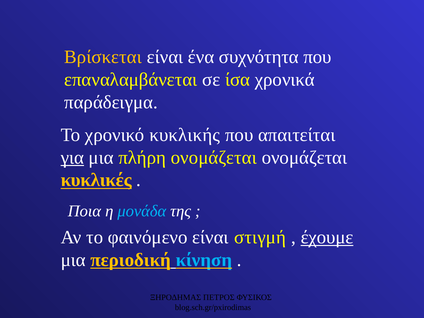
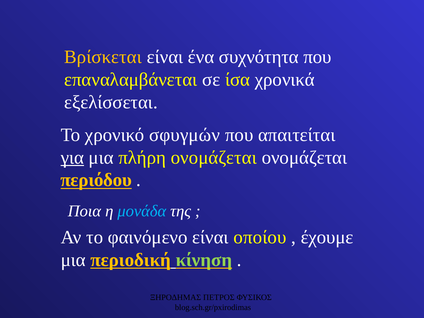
παράδειγμα: παράδειγμα -> εξελίσσεται (111, 102)
κυκλικής: κυκλικής -> σφυγμών (185, 135)
κυκλικές: κυκλικές -> περιόδου (96, 180)
στιγμή: στιγμή -> οποίου (260, 237)
έχουμε underline: present -> none (327, 237)
κίνηση colour: light blue -> light green (204, 260)
